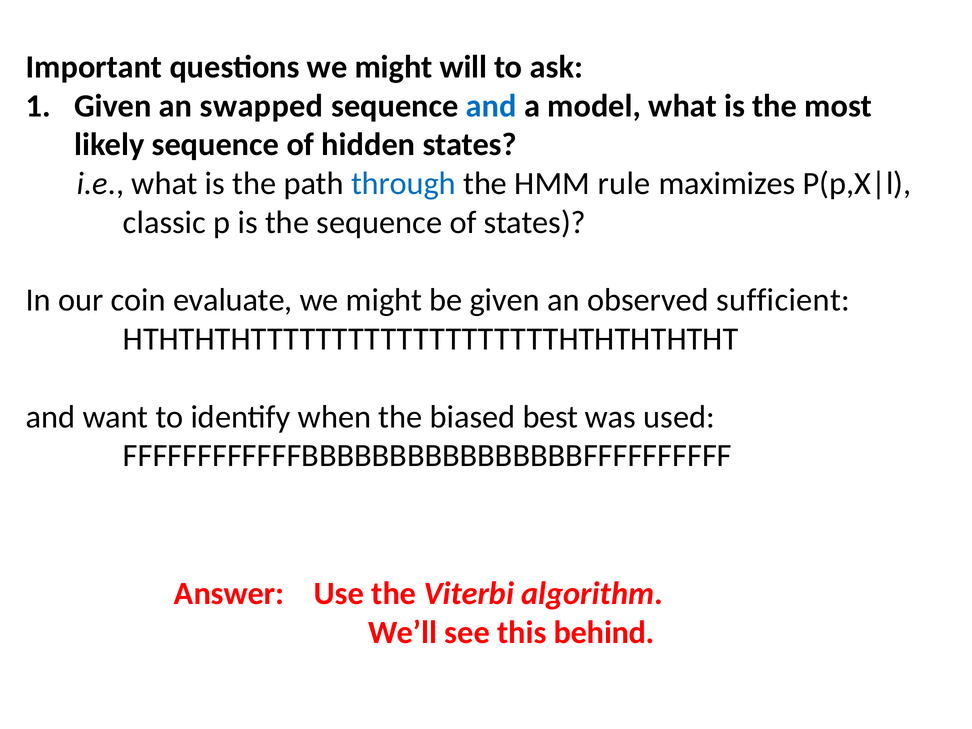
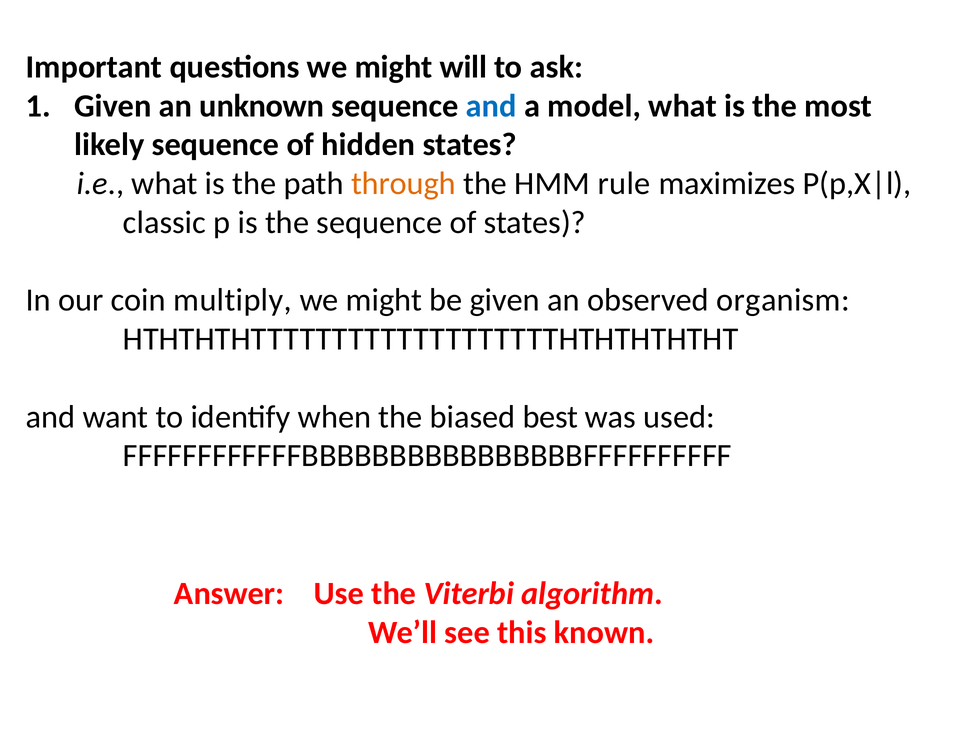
swapped: swapped -> unknown (262, 106)
through colour: blue -> orange (404, 184)
evaluate: evaluate -> multiply (233, 300)
sufficient: sufficient -> organism (783, 300)
behind: behind -> known (604, 632)
